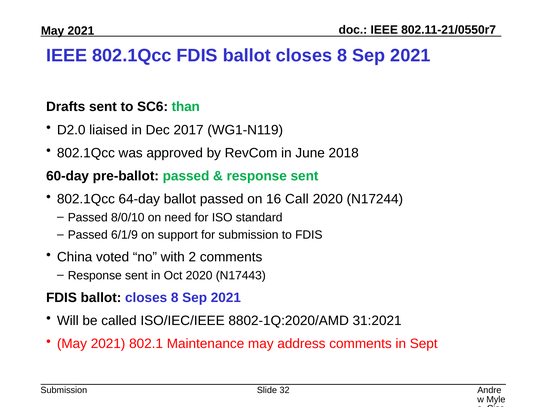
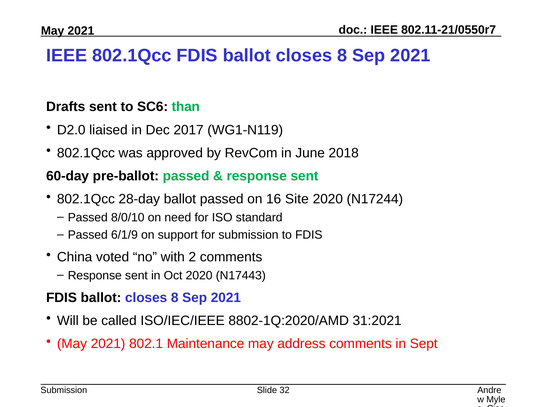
64-day: 64-day -> 28-day (139, 199)
Call: Call -> Site (297, 199)
